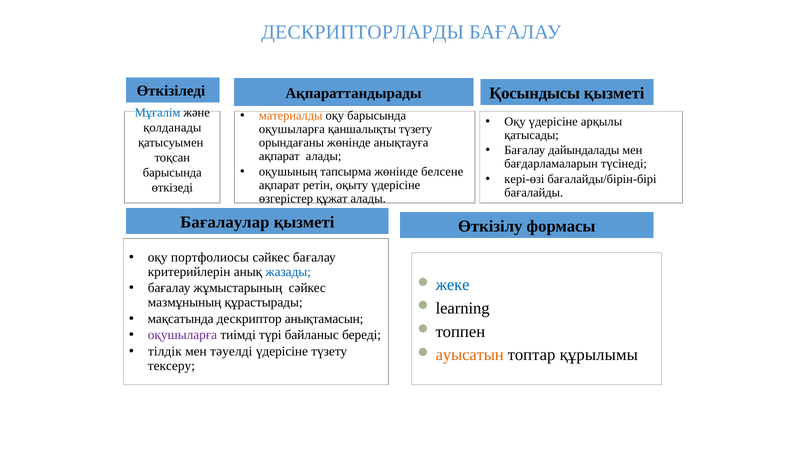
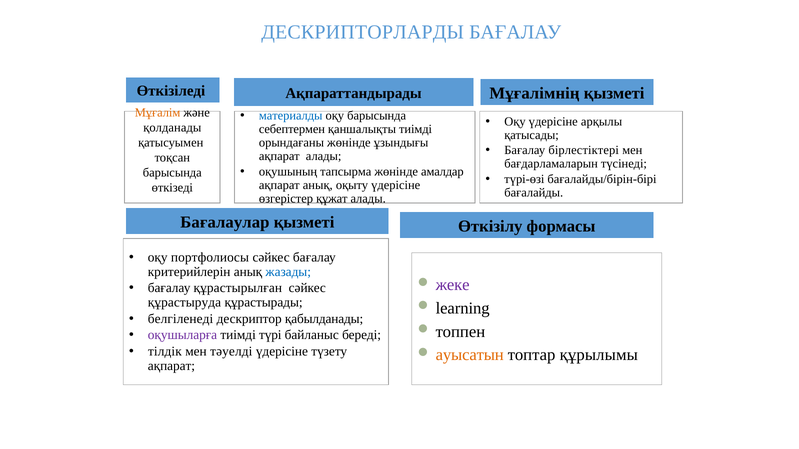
Қосындысы: Қосындысы -> Мұғалімнің (535, 93)
Мұғалім colour: blue -> orange (158, 113)
материалды colour: orange -> blue (291, 116)
оқушыларға: оқушыларға -> себептермен (292, 129)
қаншалықты түзету: түзету -> тиімді (416, 129)
анықтауға: анықтауға -> ұзындығы (401, 143)
дайындалады: дайындалады -> бірлестіктері (584, 151)
белсене: белсене -> амалдар (442, 172)
кері-өзі: кері-өзі -> түрі-өзі (524, 179)
ақпарат ретін: ретін -> анық (318, 185)
жеке colour: blue -> purple (453, 285)
жұмыстарының: жұмыстарының -> құрастырылған (238, 288)
мазмұнының: мазмұнының -> құрастыруда (184, 303)
мақсатында: мақсатында -> белгіленеді (181, 319)
анықтамасын: анықтамасын -> қабылданады (324, 319)
тексеру: тексеру -> ақпарат (171, 366)
